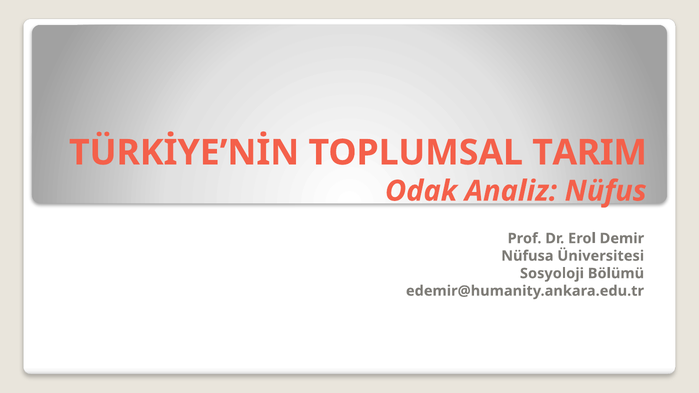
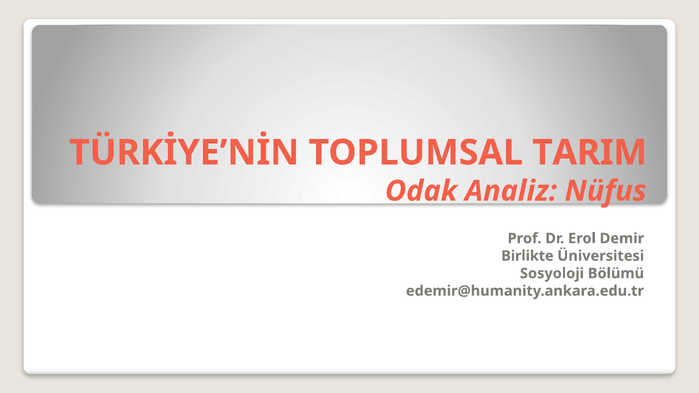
Nüfusa: Nüfusa -> Birlikte (527, 256)
